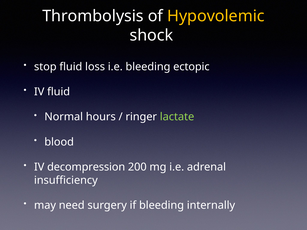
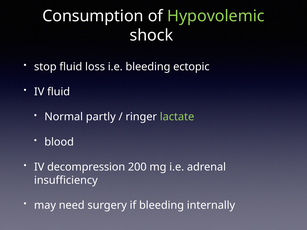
Thrombolysis: Thrombolysis -> Consumption (93, 16)
Hypovolemic colour: yellow -> light green (216, 16)
hours: hours -> partly (101, 117)
